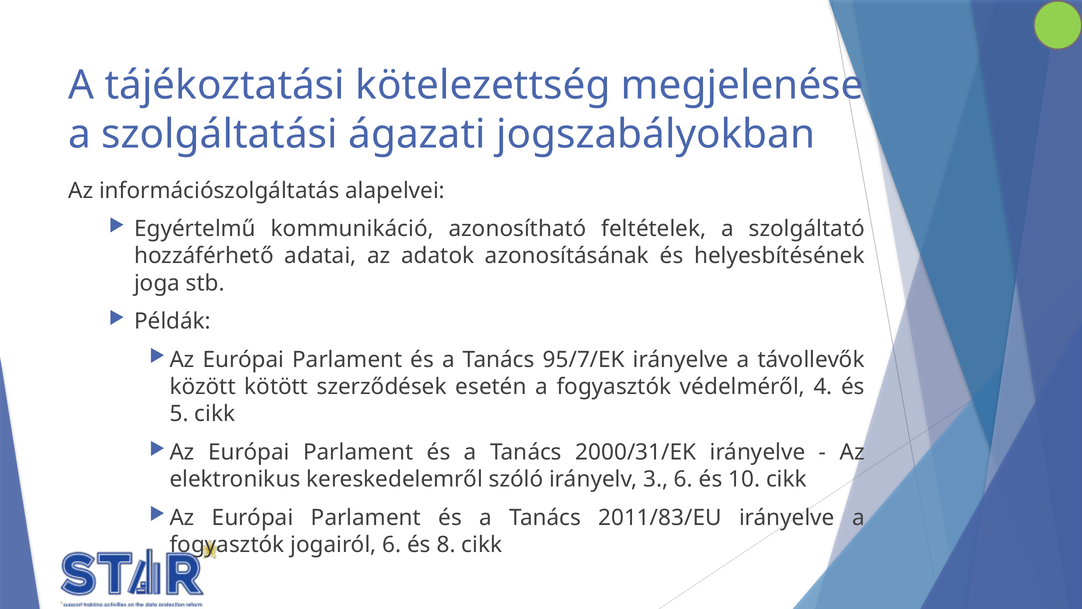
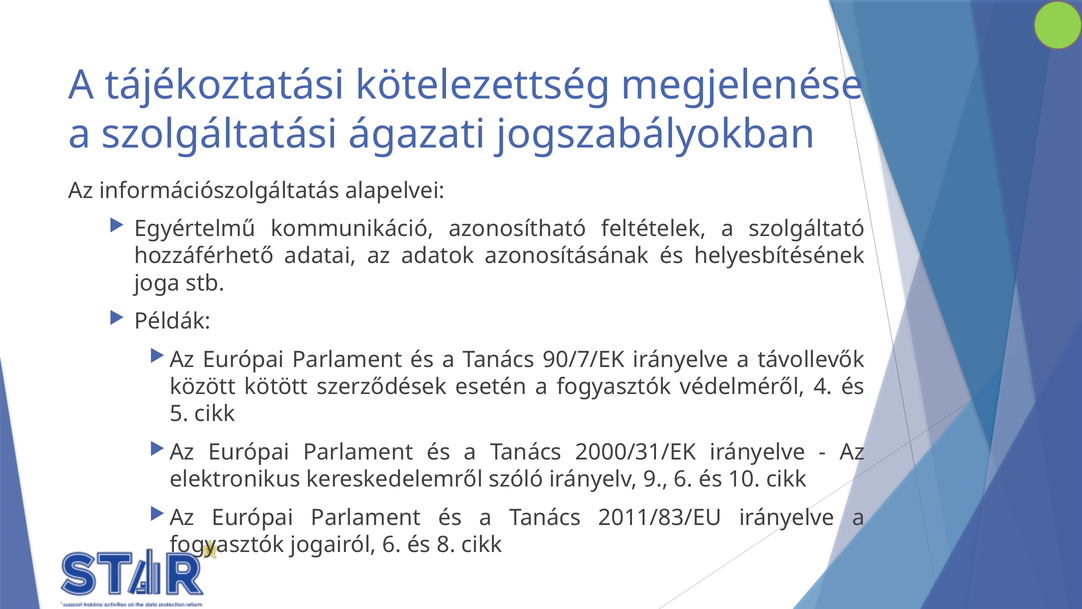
95/7/EK: 95/7/EK -> 90/7/EK (584, 360)
3: 3 -> 9 (656, 479)
